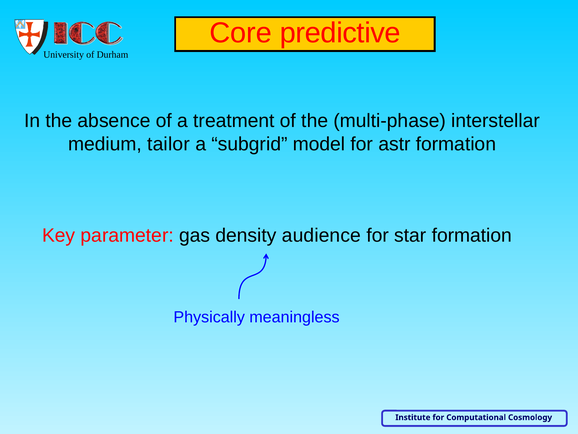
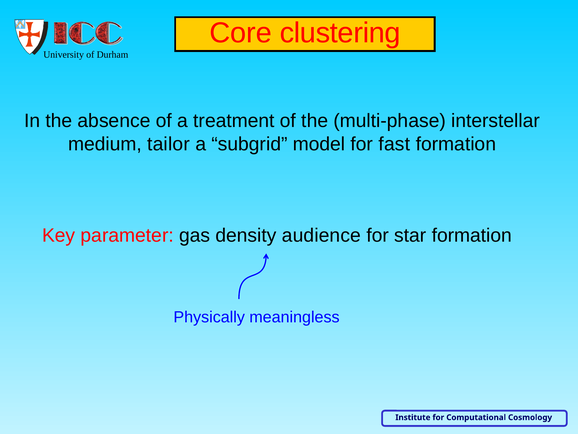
predictive: predictive -> clustering (340, 33)
astr: astr -> fast (394, 144)
